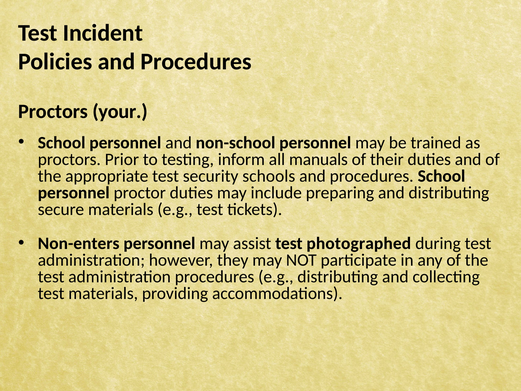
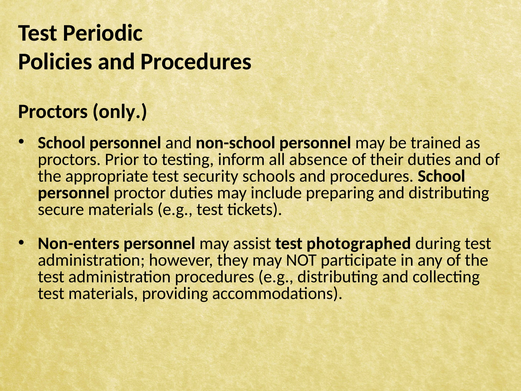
Incident: Incident -> Periodic (103, 33)
your: your -> only (120, 111)
manuals: manuals -> absence (318, 159)
